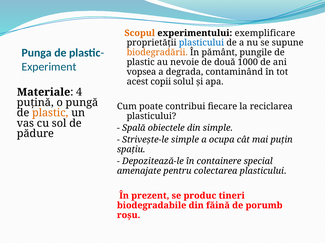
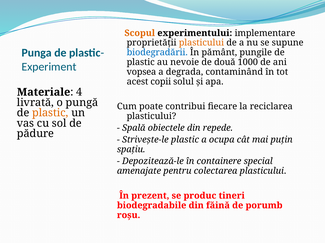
exemplificare: exemplificare -> implementare (265, 33)
plasticului colour: blue -> orange (201, 43)
biodegradării colour: orange -> blue (157, 53)
puțină: puțină -> livrată (35, 103)
din simple: simple -> repede (218, 128)
Strivește-le simple: simple -> plastic (185, 140)
